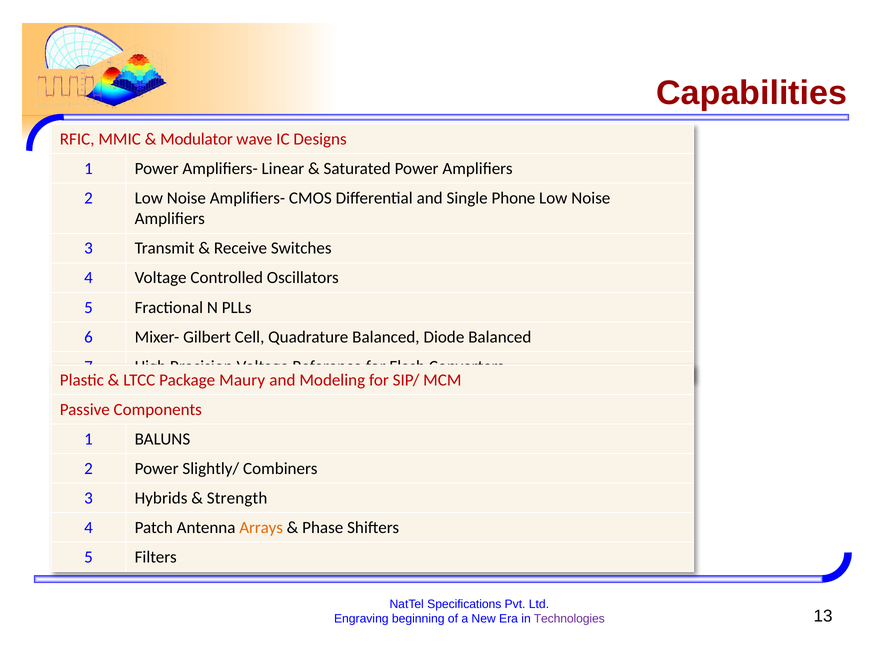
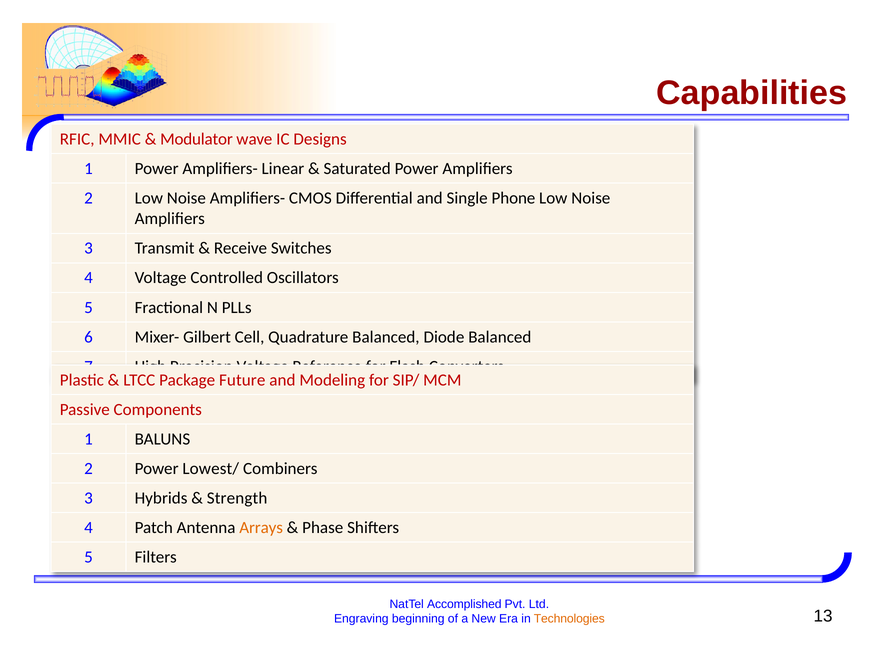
Maury: Maury -> Future (242, 380)
Slightly/: Slightly/ -> Lowest/ (211, 469)
Specifications: Specifications -> Accomplished (464, 604)
Technologies colour: purple -> orange (569, 619)
